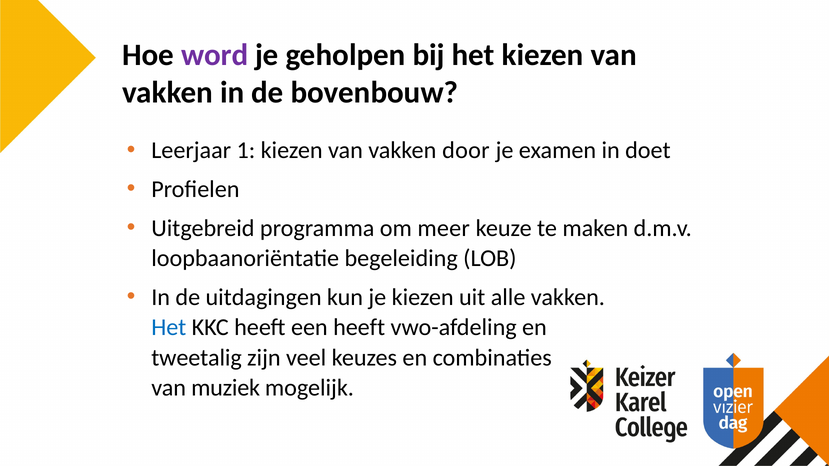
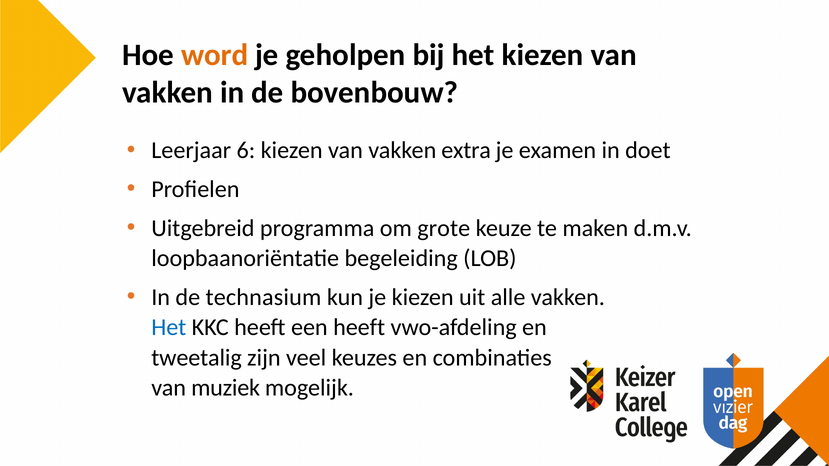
word colour: purple -> orange (215, 55)
1: 1 -> 6 (246, 151)
door: door -> extra (466, 151)
meer: meer -> grote (444, 228)
uitdagingen: uitdagingen -> technasium (263, 297)
